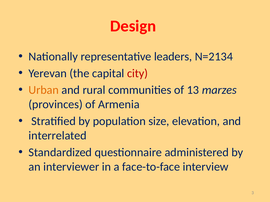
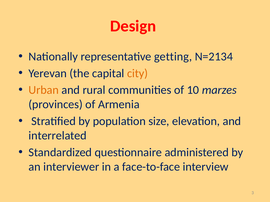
leaders: leaders -> getting (173, 57)
city colour: red -> orange (137, 73)
13: 13 -> 10 (193, 90)
